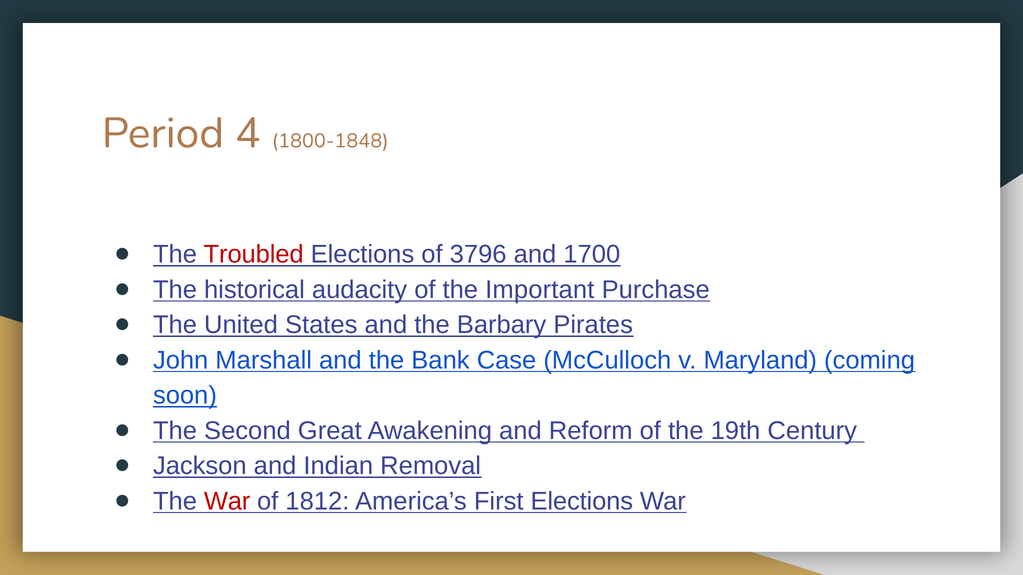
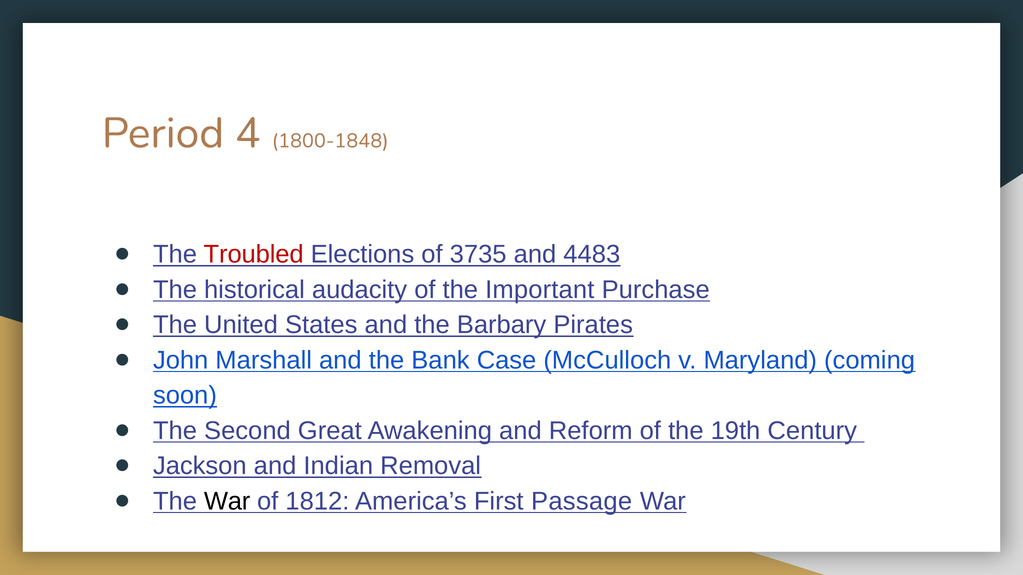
3796: 3796 -> 3735 (478, 255)
1700: 1700 -> 4483 (592, 255)
War colour: red -> black (227, 502)
First Elections: Elections -> Passage (582, 502)
